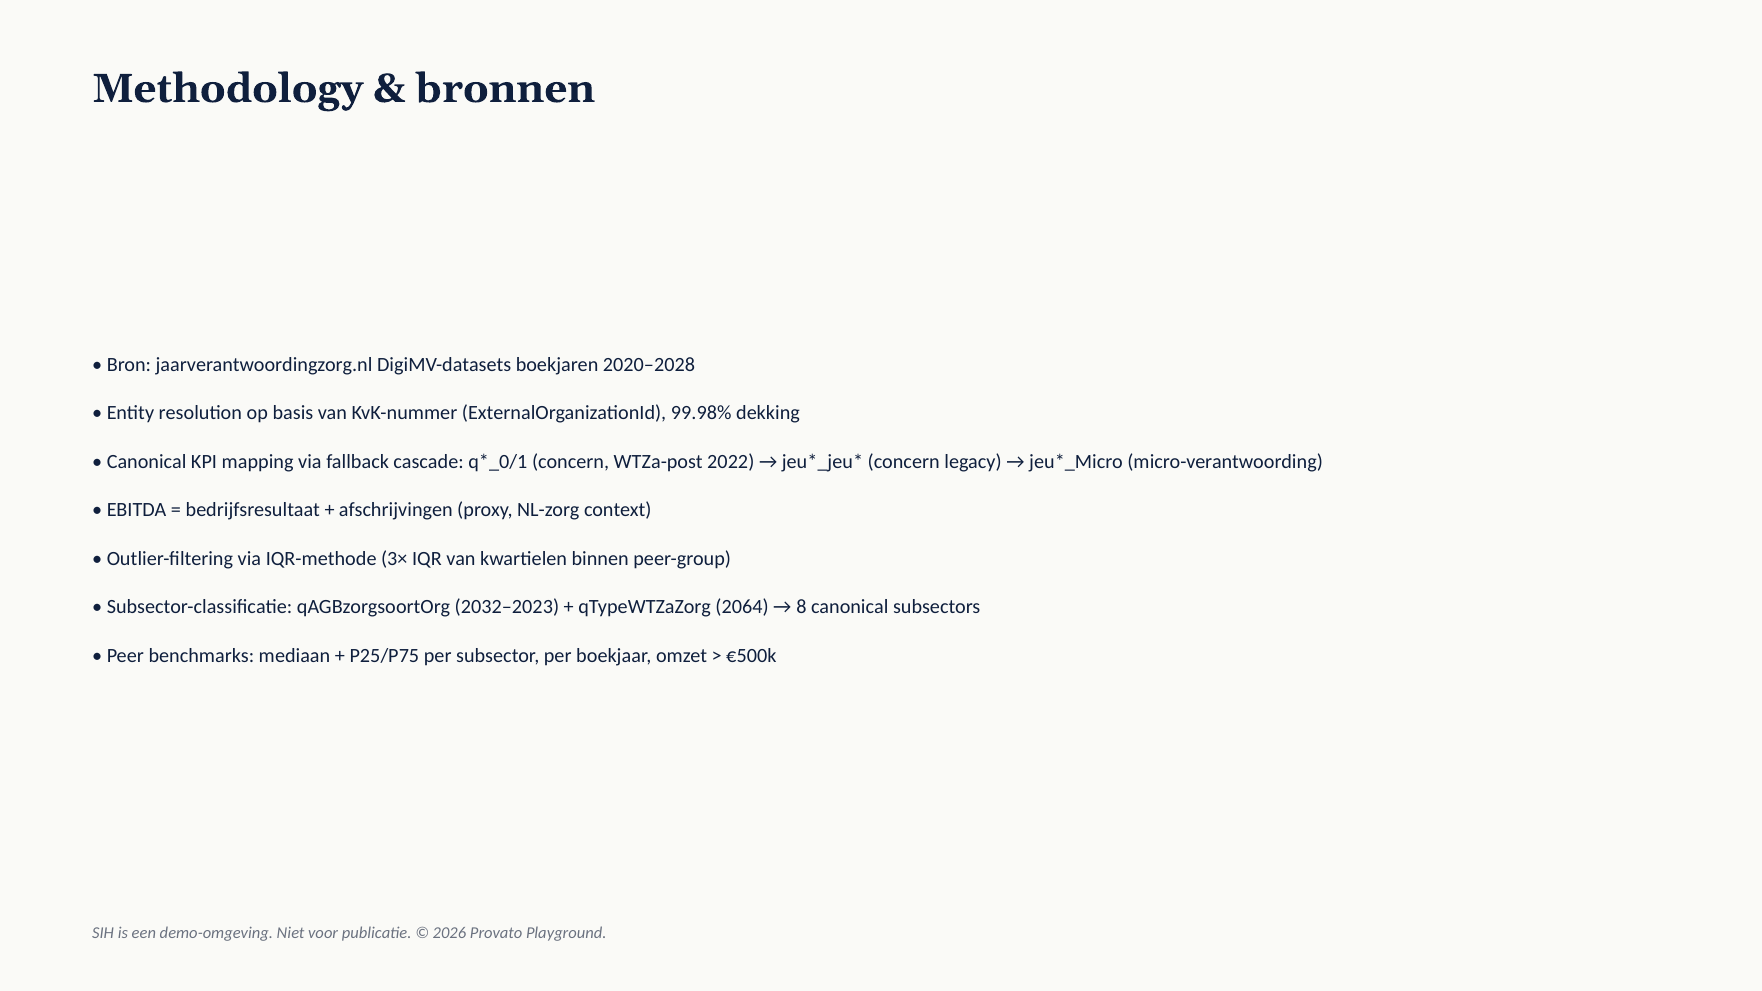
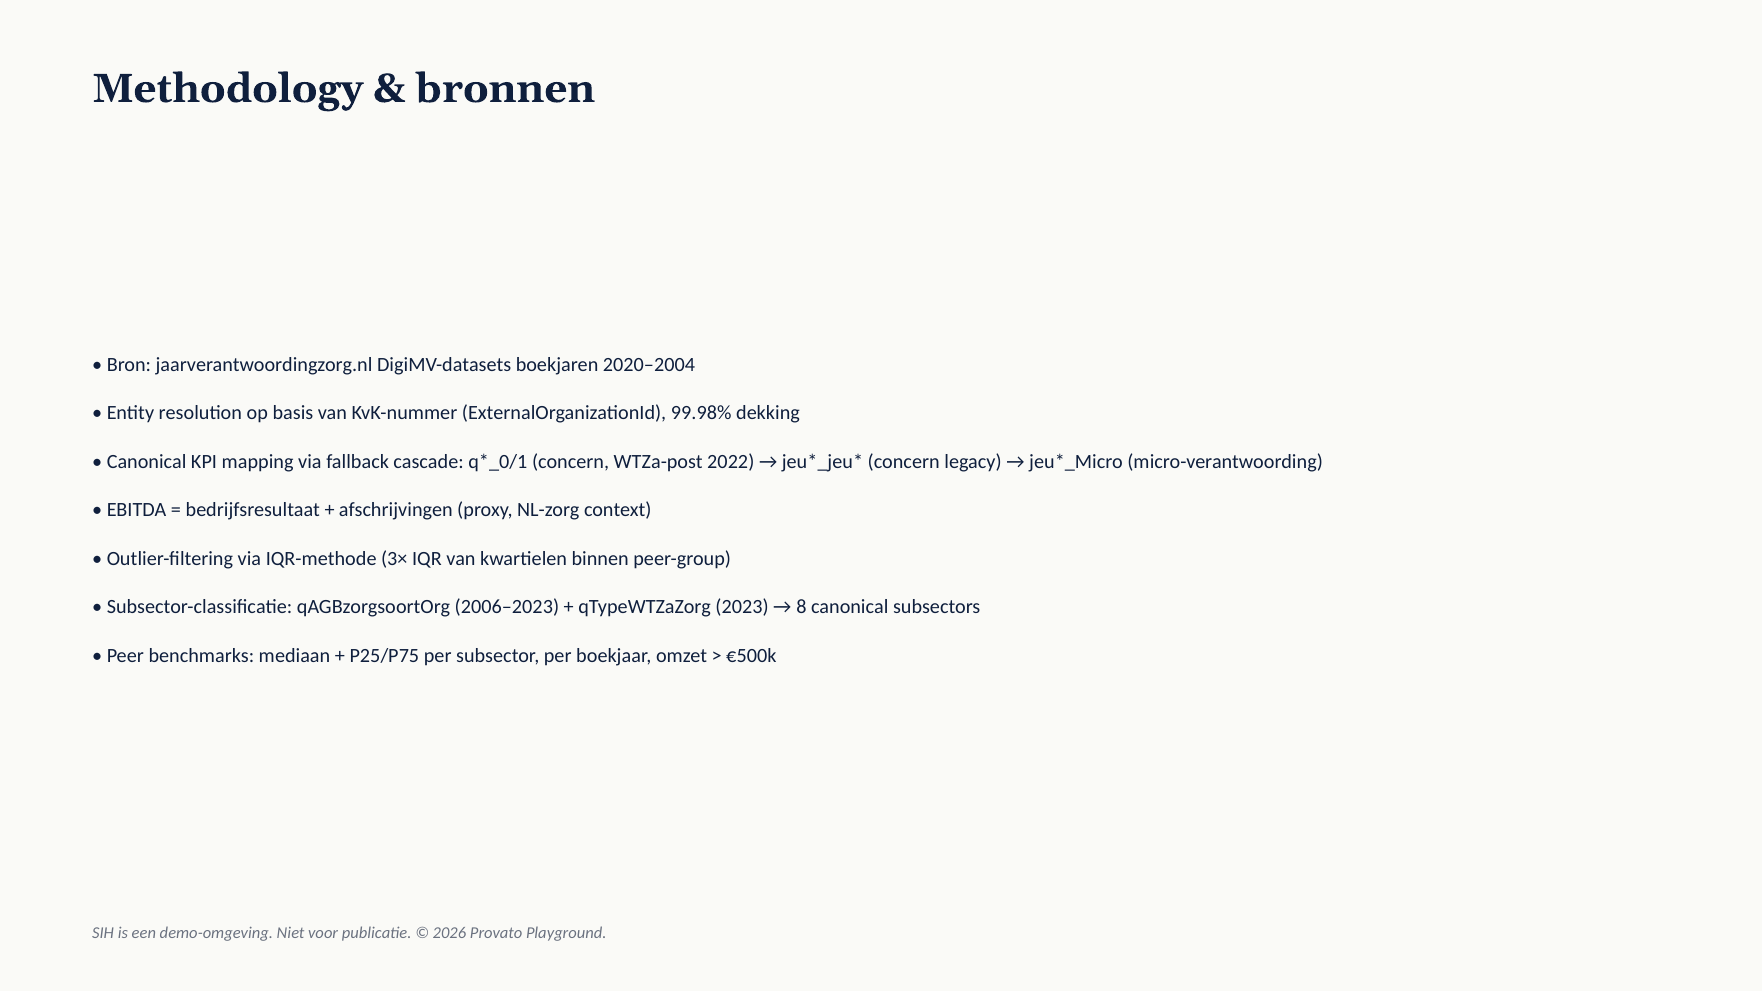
2020–2028: 2020–2028 -> 2020–2004 (649, 365)
2032–2023: 2032–2023 -> 2006–2023 (507, 607)
2064: 2064 -> 2023 (742, 607)
